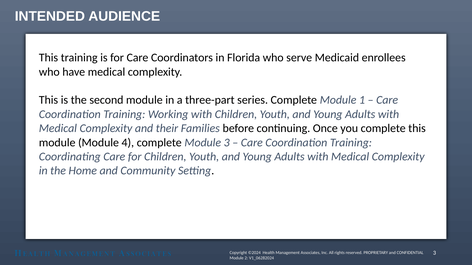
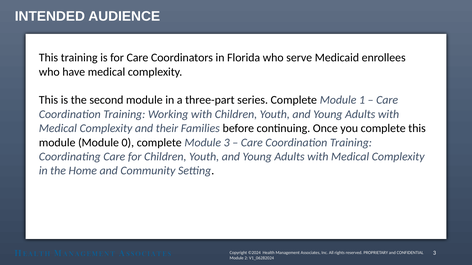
4: 4 -> 0 (128, 143)
